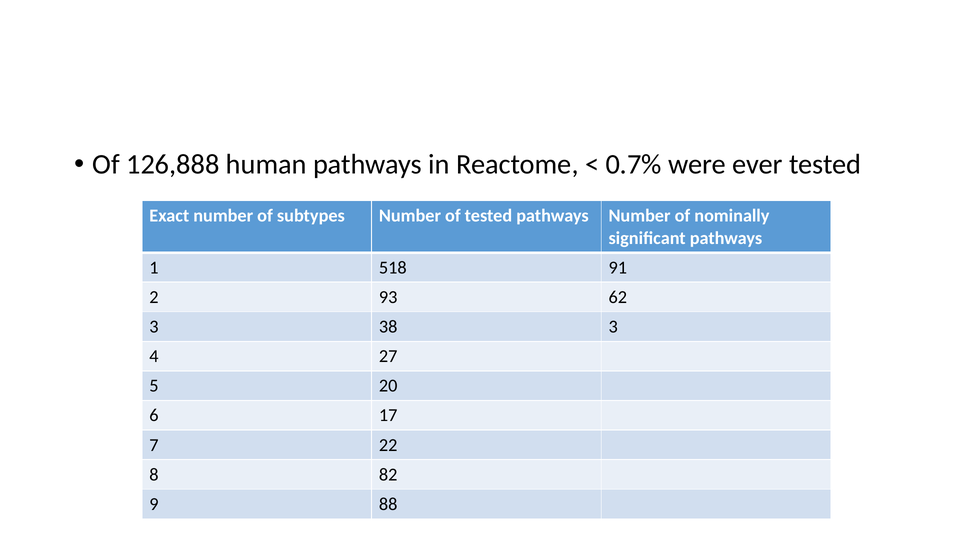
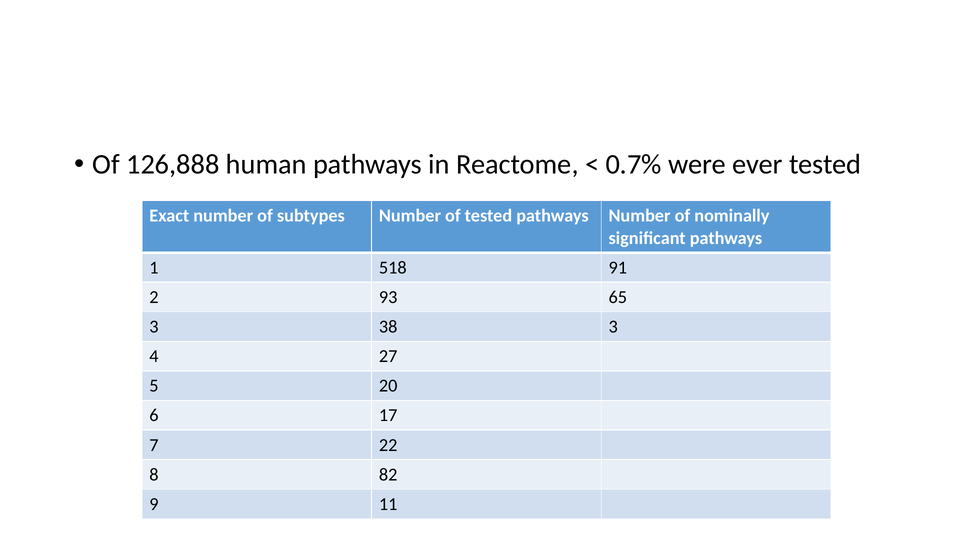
62: 62 -> 65 (618, 297)
88: 88 -> 11 (388, 504)
